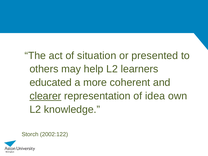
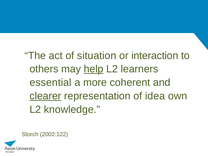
presented: presented -> interaction (155, 56)
help underline: none -> present (94, 69)
educated: educated -> essential (51, 83)
